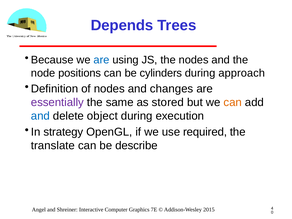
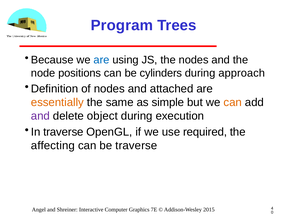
Depends: Depends -> Program (122, 25)
changes: changes -> attached (172, 89)
essentially colour: purple -> orange (57, 102)
stored: stored -> simple (168, 102)
and colour: blue -> purple (40, 116)
In strategy: strategy -> traverse (63, 132)
translate: translate -> affecting (53, 146)
be describe: describe -> traverse (136, 146)
